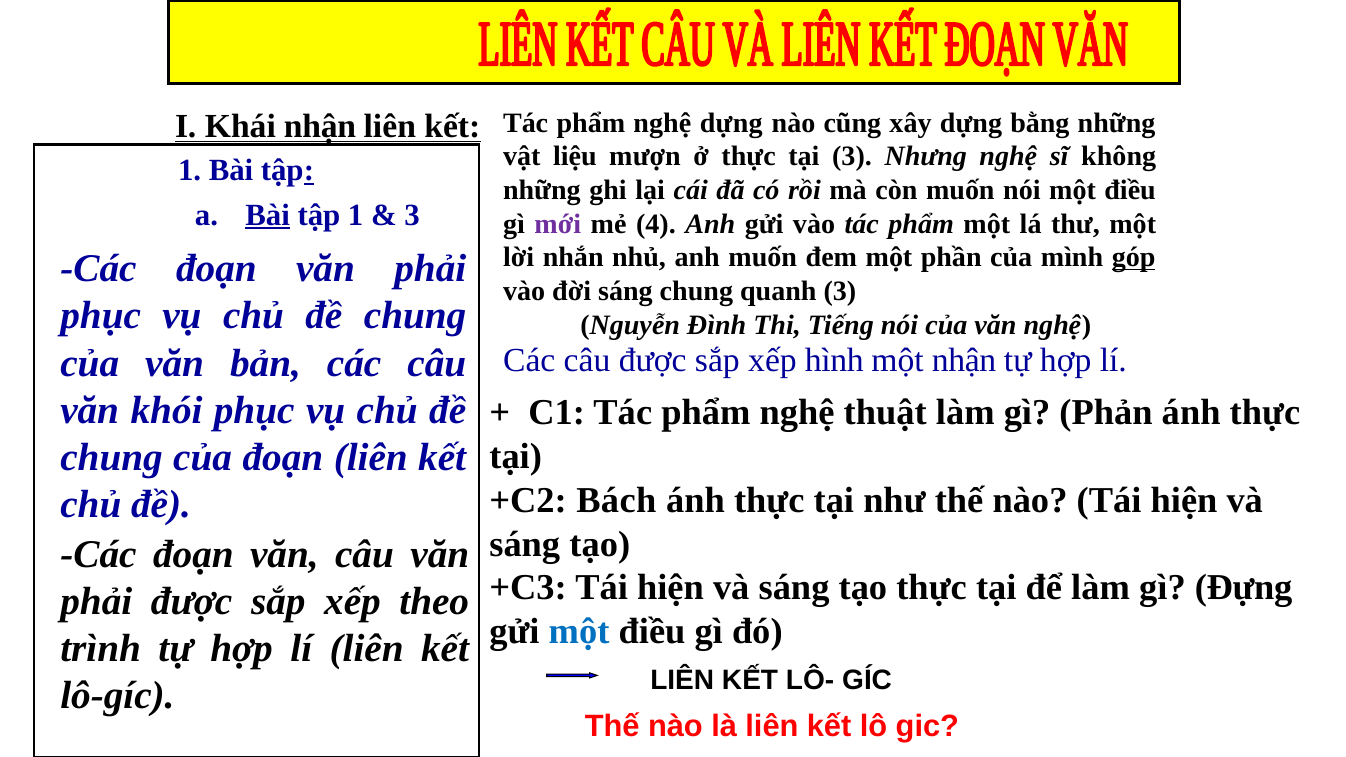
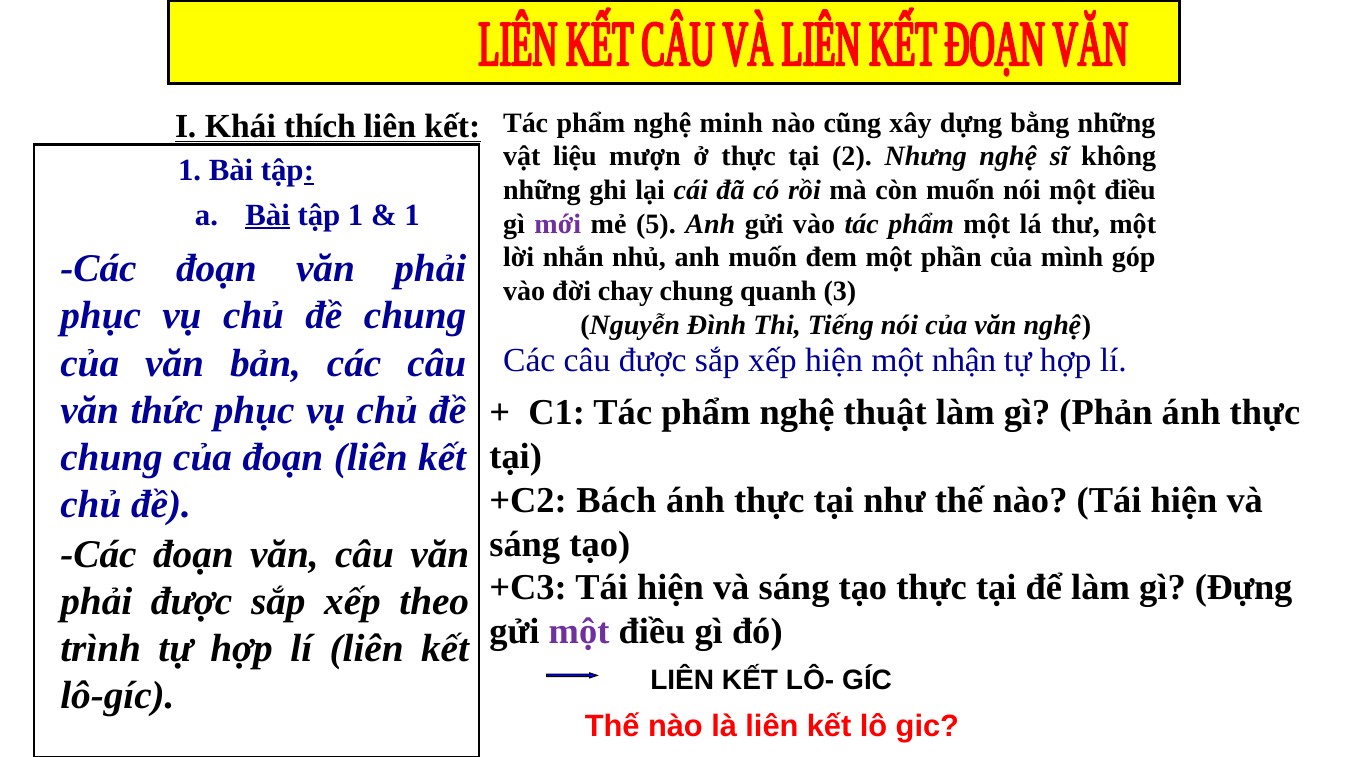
nghệ dựng: dựng -> minh (731, 123)
Khái nhận: nhận -> thích (320, 127)
tại 3: 3 -> 2 (852, 157)
3: 3 -> 1 (412, 215)
4: 4 -> 5 (656, 224)
góp underline: present -> none (1134, 258)
đời sáng: sáng -> chay (626, 291)
xếp hình: hình -> hiện (834, 360)
khói: khói -> thức (167, 410)
một colour: blue -> purple (579, 632)
